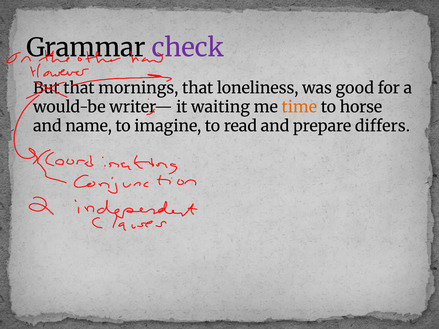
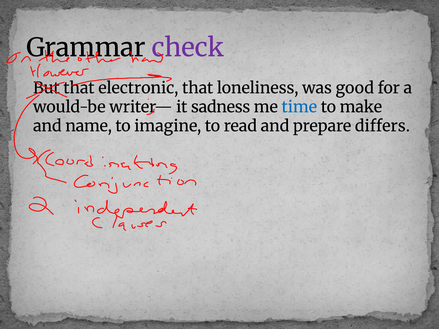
mornings: mornings -> electronic (138, 88)
waiting: waiting -> sadness (221, 107)
time colour: orange -> blue (299, 107)
horse: horse -> make (361, 107)
